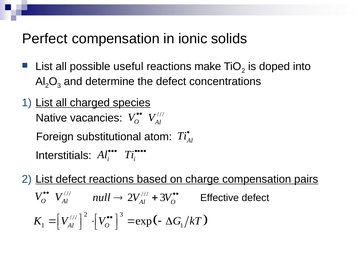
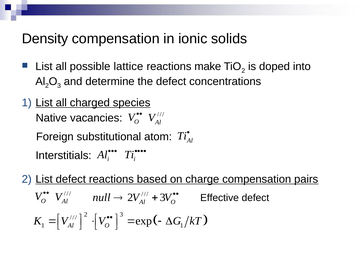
Perfect: Perfect -> Density (45, 39)
useful: useful -> lattice (128, 66)
